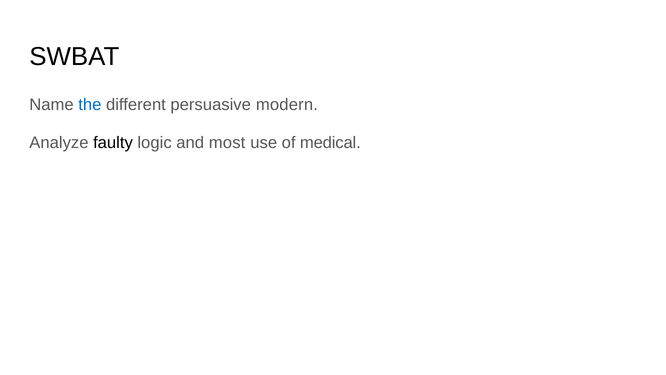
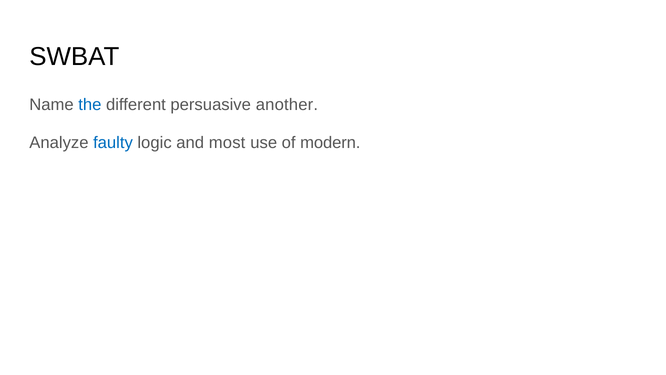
modern: modern -> another (287, 105)
faulty colour: black -> blue (113, 142)
medical: medical -> modern (330, 142)
